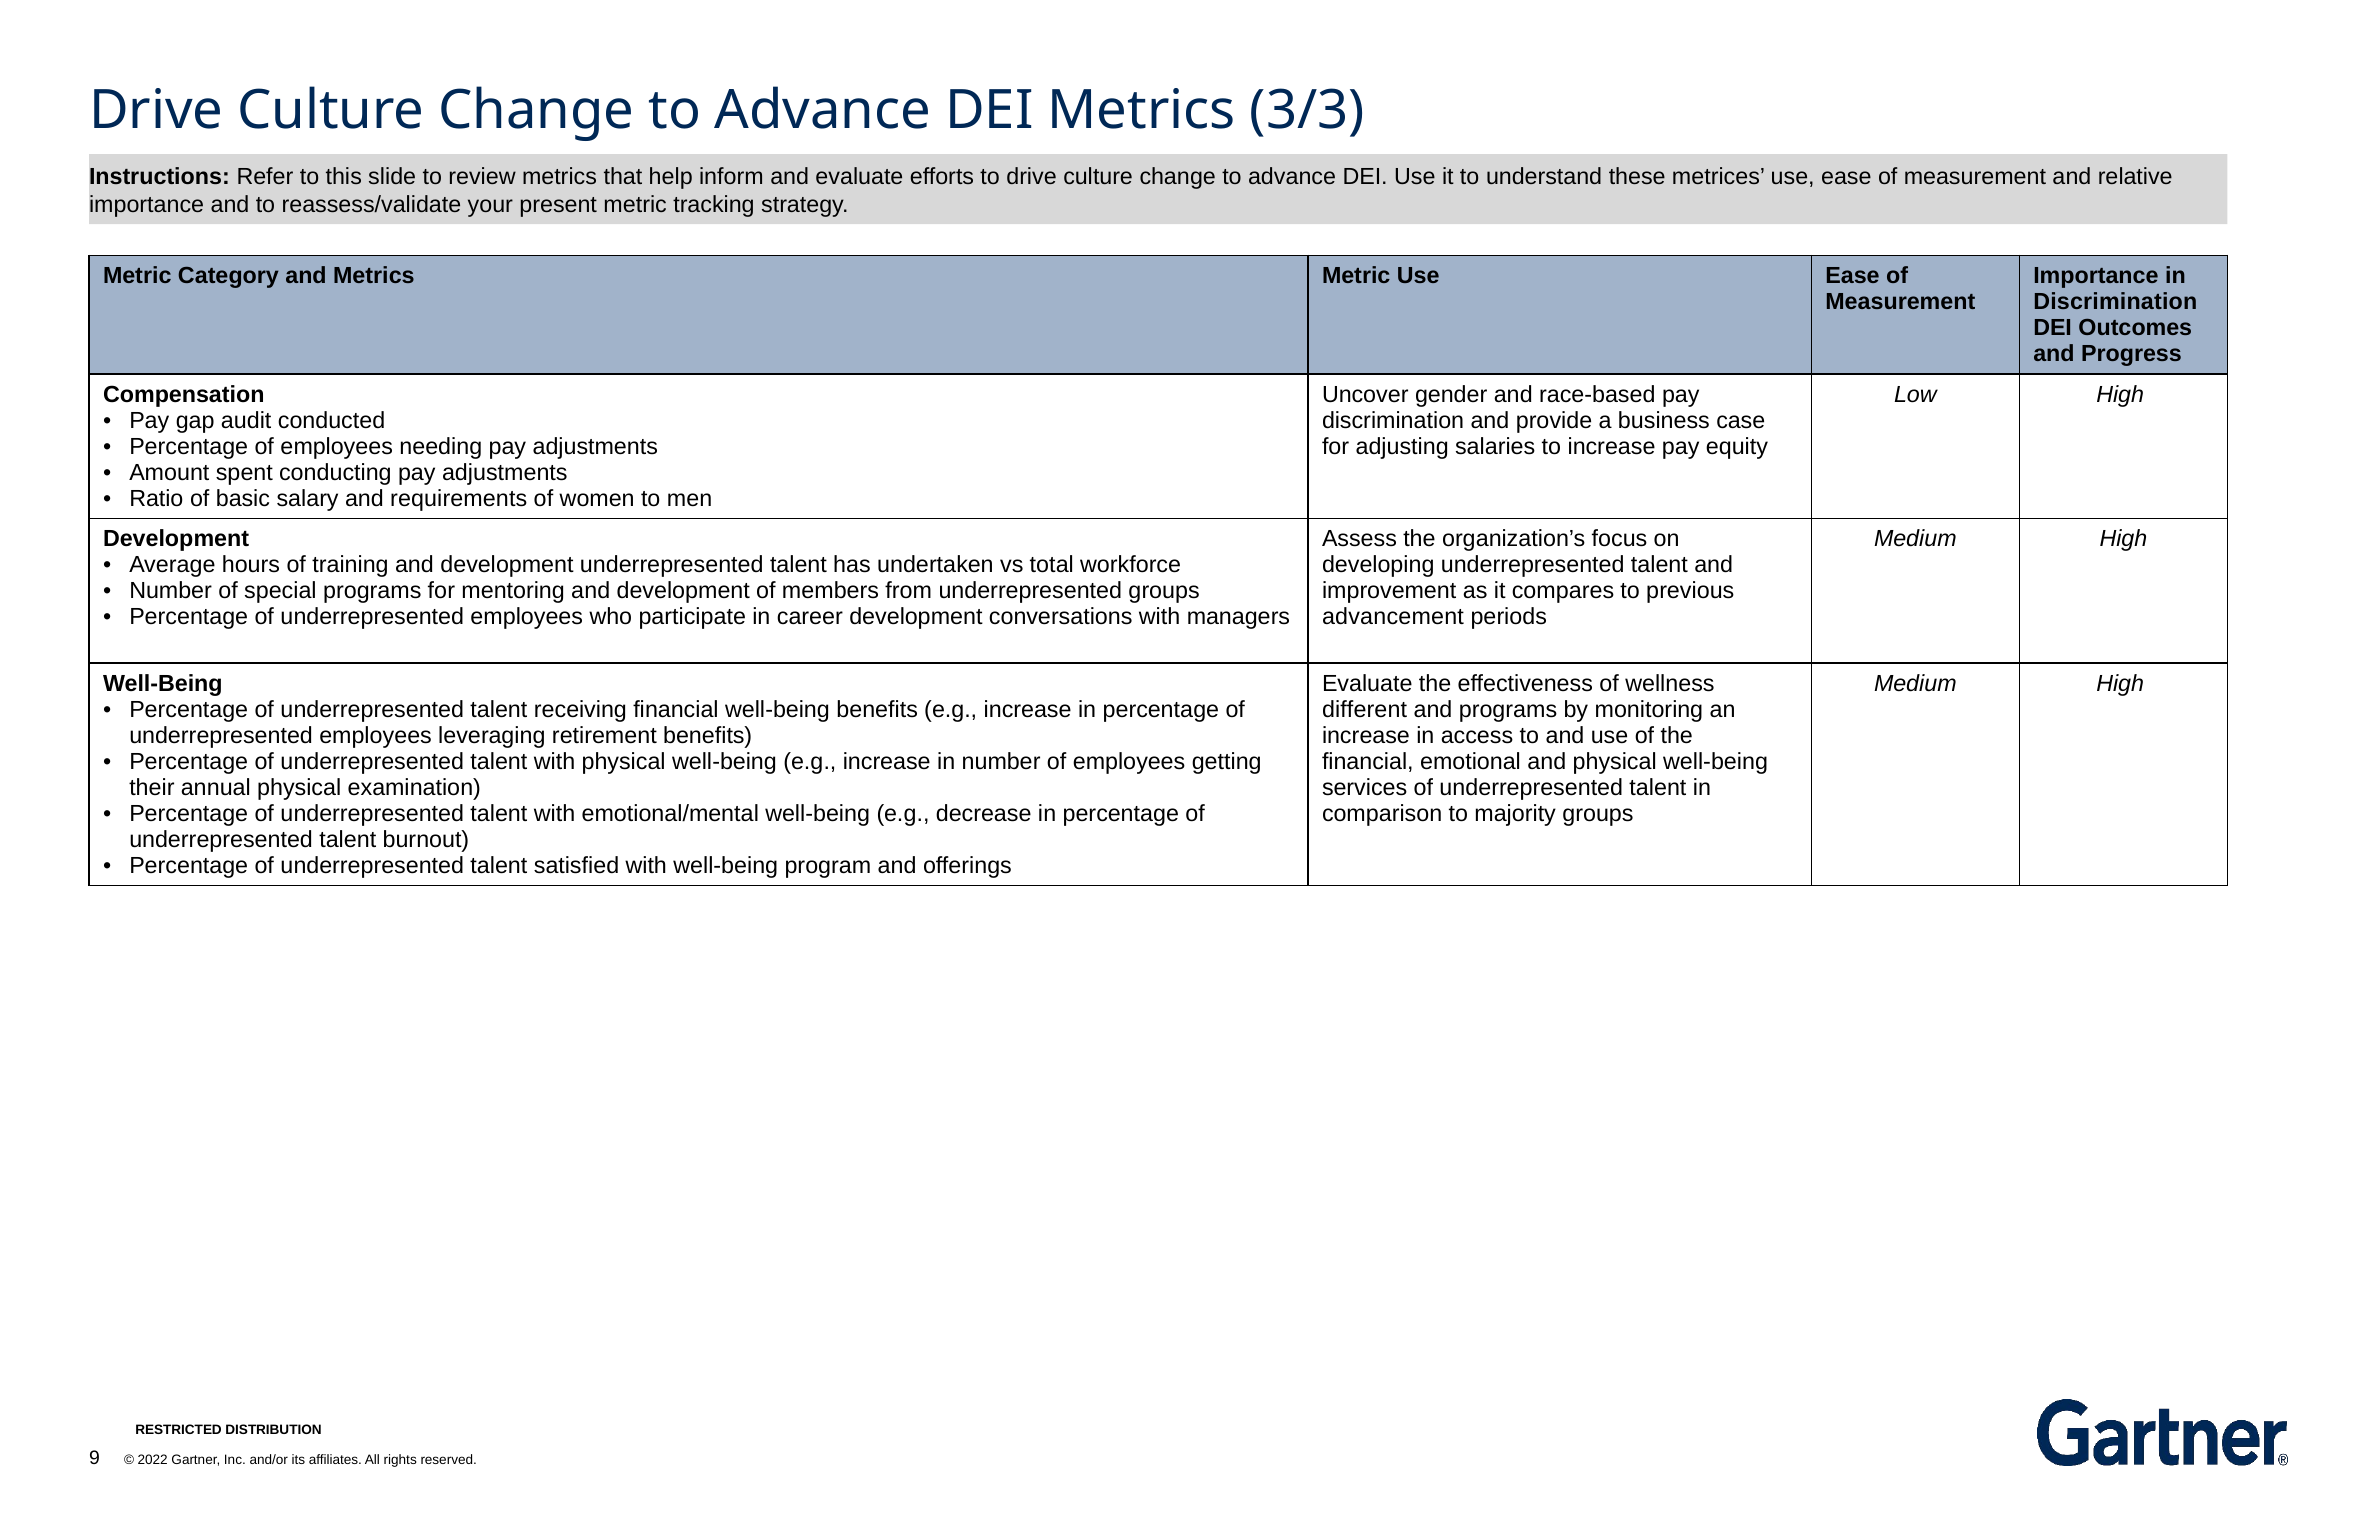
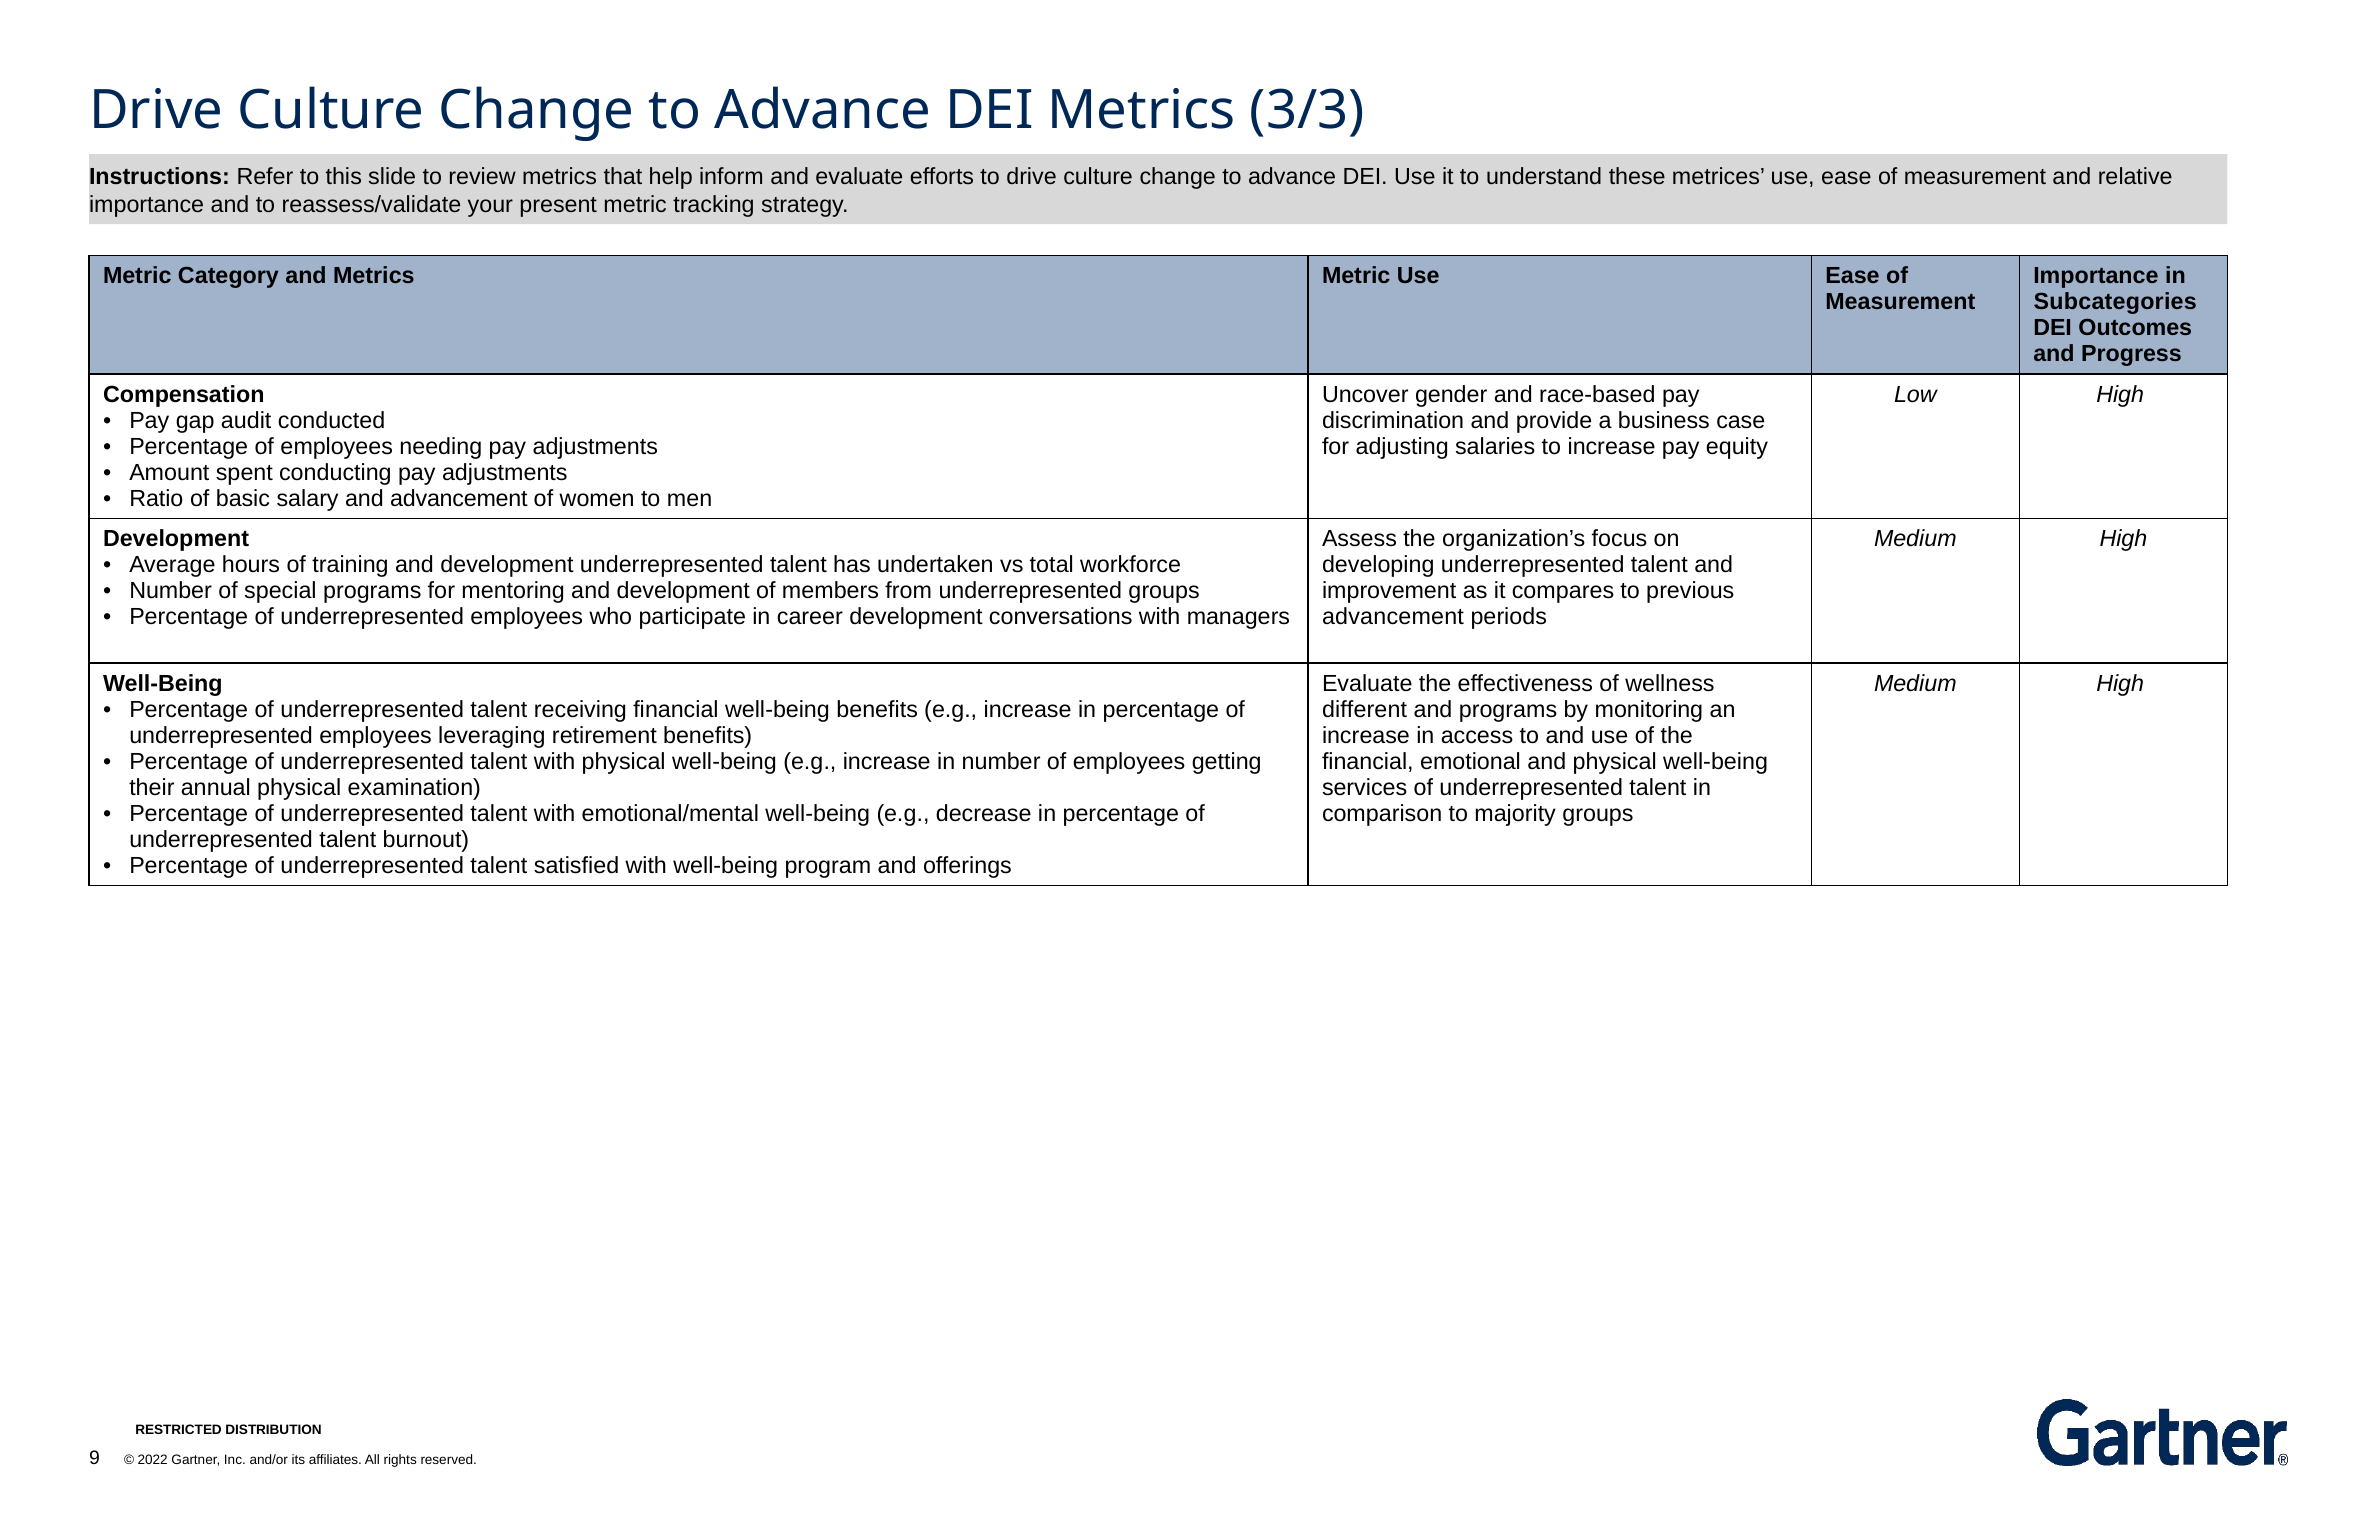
Discrimination: Discrimination -> Subcategories (2115, 302)
and requirements: requirements -> advancement (459, 499)
